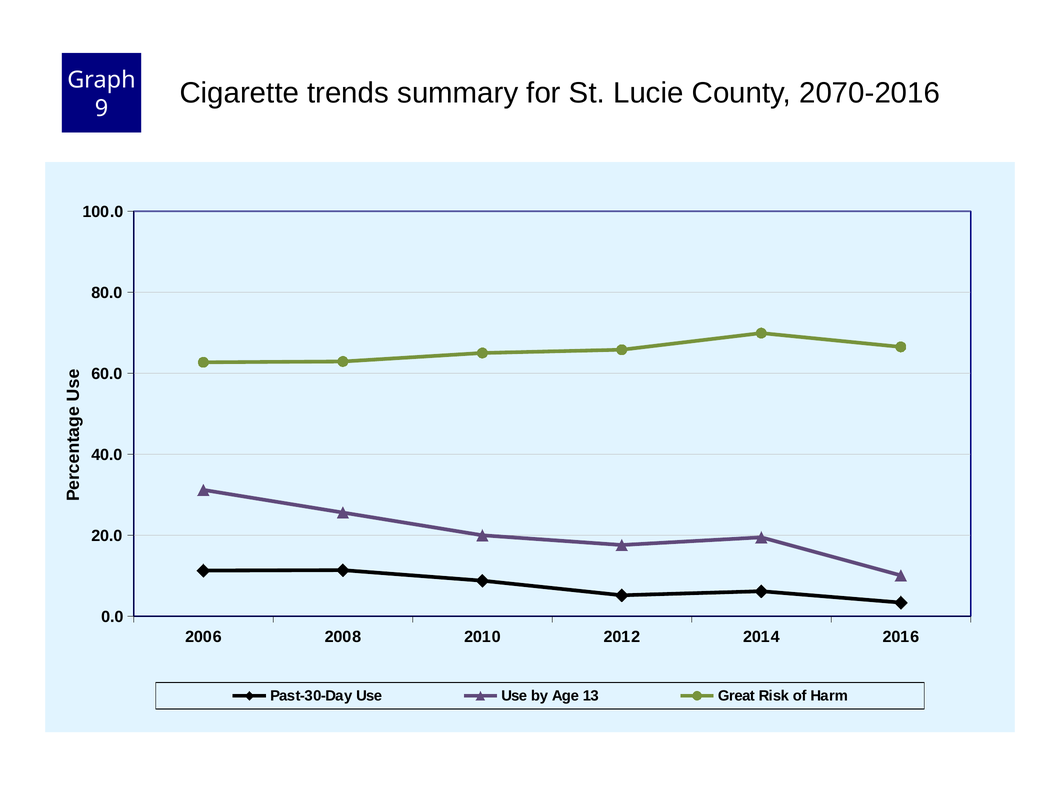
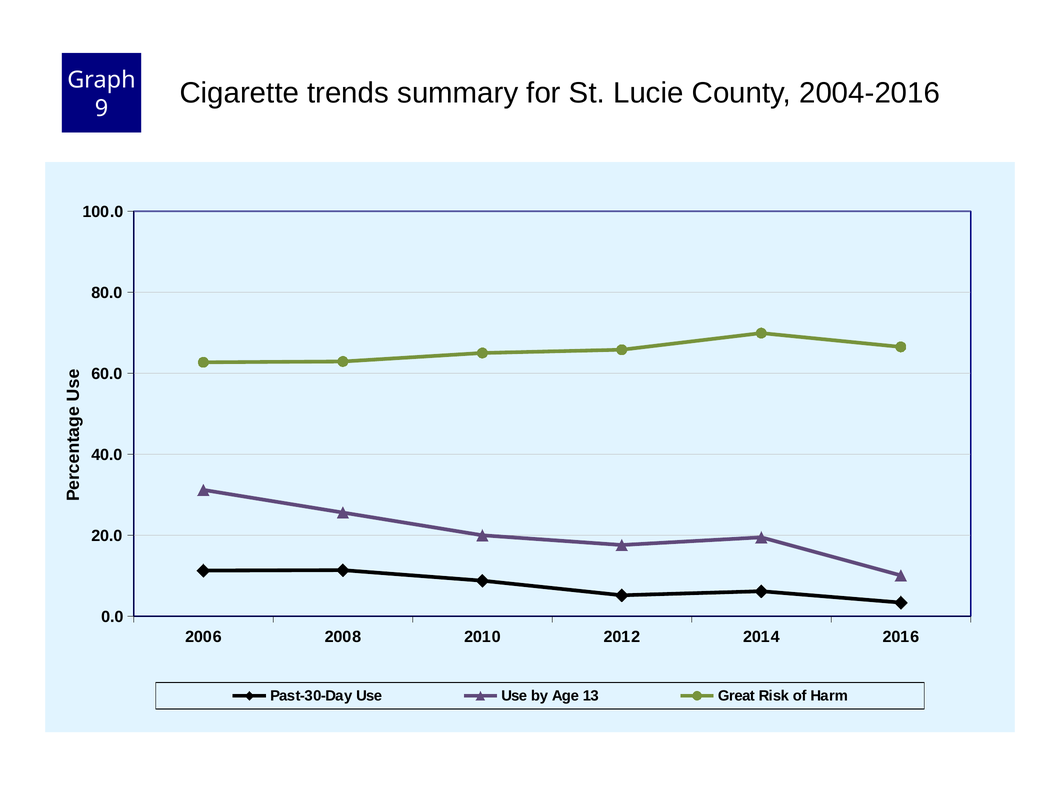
2070-2016: 2070-2016 -> 2004-2016 (870, 93)
